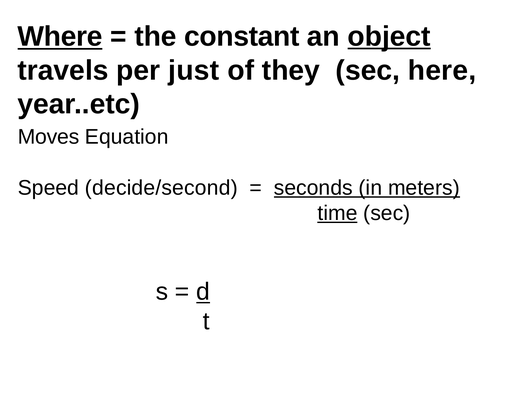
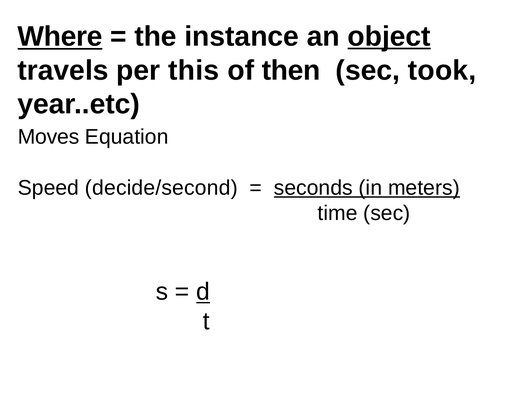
constant: constant -> instance (242, 36)
just: just -> this (194, 70)
they: they -> then (291, 70)
here: here -> took (442, 70)
time underline: present -> none (337, 213)
